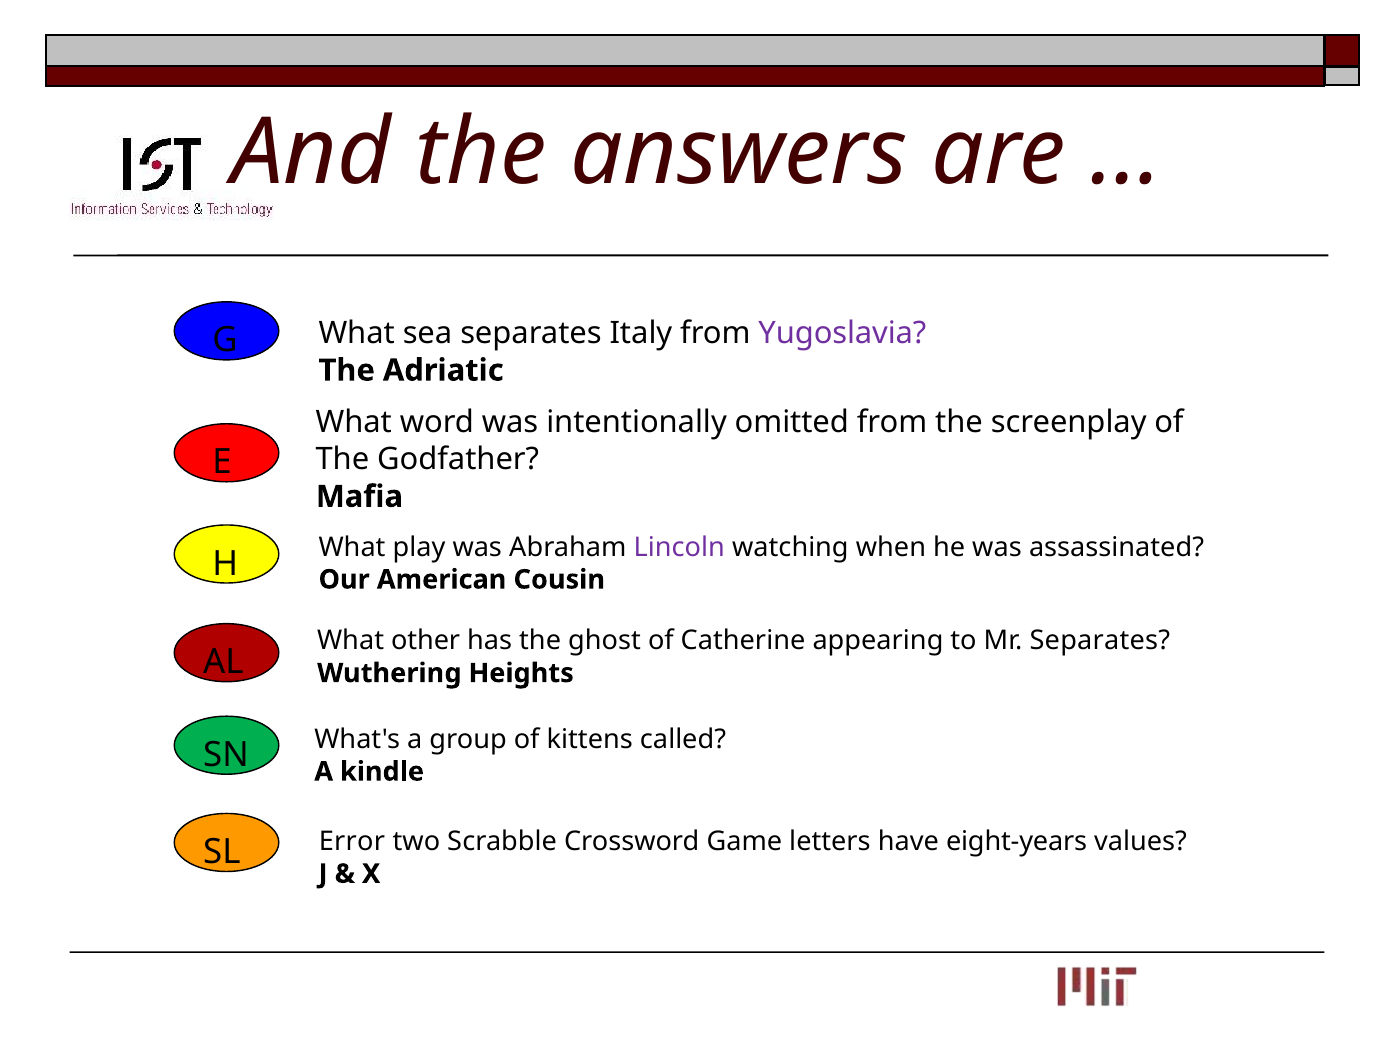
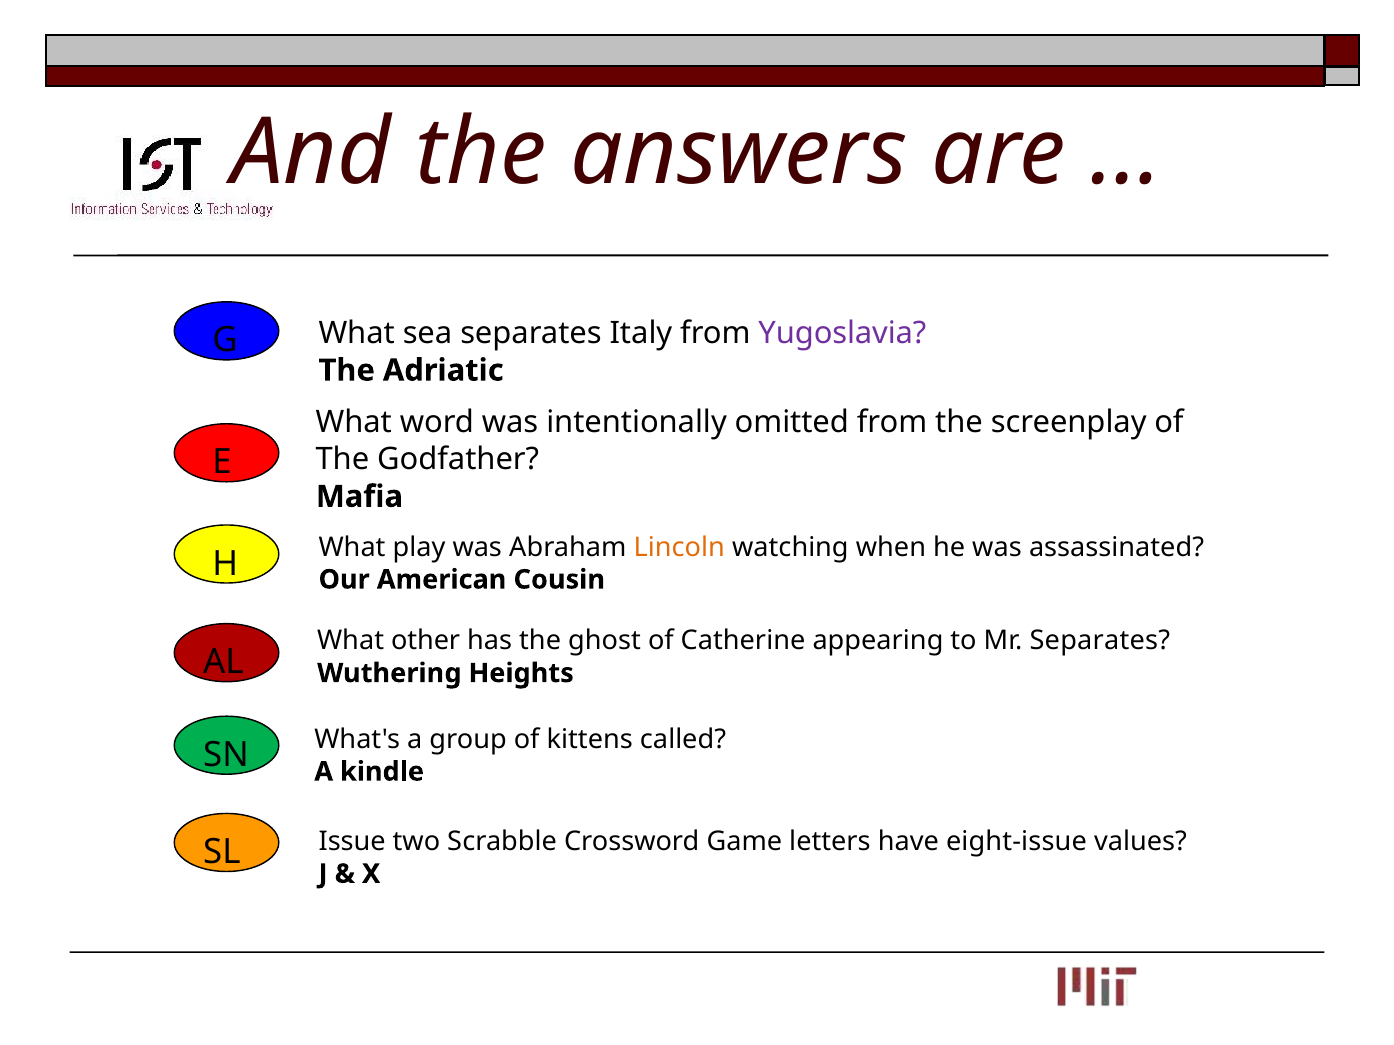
Lincoln colour: purple -> orange (679, 547)
Error: Error -> Issue (352, 842)
eight-years: eight-years -> eight-issue (1016, 842)
